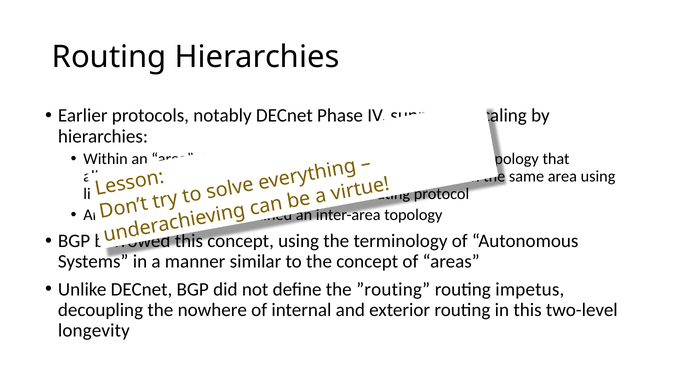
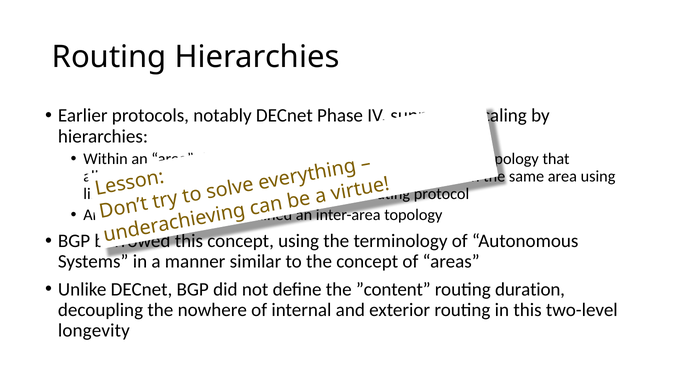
”routing: ”routing -> ”content (393, 290)
impetus: impetus -> duration (530, 290)
